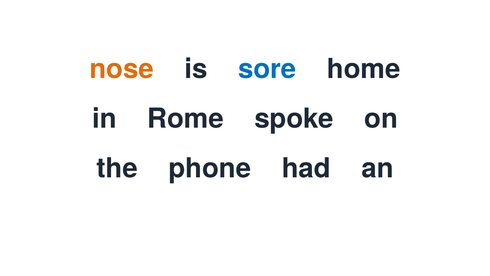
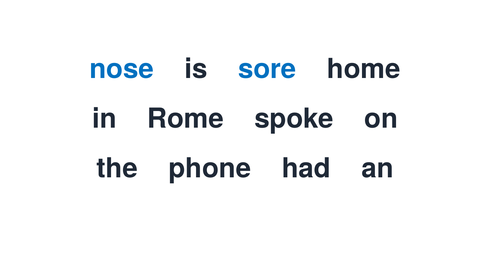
nose colour: orange -> blue (122, 69)
